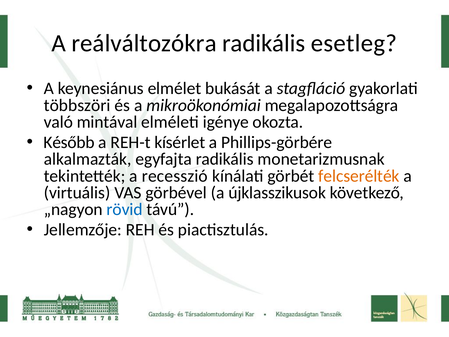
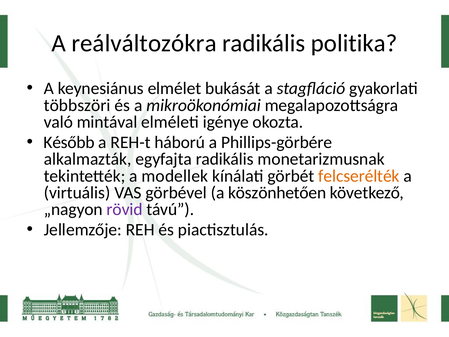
esetleg: esetleg -> politika (354, 43)
kísérlet: kísérlet -> háború (180, 142)
recesszió: recesszió -> modellek (175, 176)
újklasszikusok: újklasszikusok -> köszönhetően (277, 193)
rövid colour: blue -> purple (125, 209)
